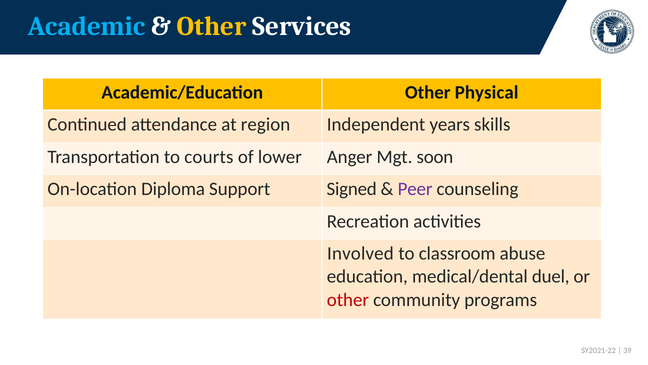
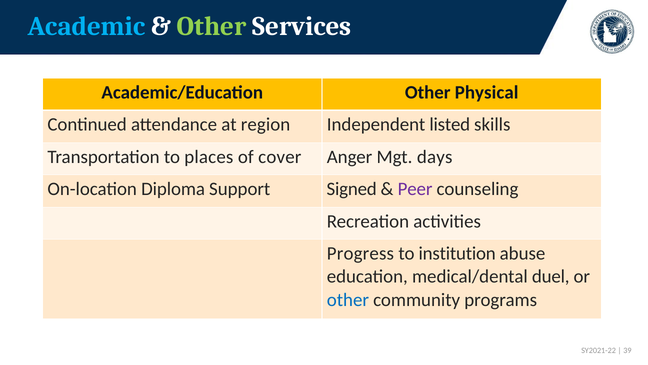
Other colour: yellow -> light green (212, 26)
years: years -> listed (450, 124)
courts: courts -> places (209, 157)
lower: lower -> cover (280, 157)
soon: soon -> days (435, 157)
Involved: Involved -> Progress (360, 253)
classroom: classroom -> institution (457, 253)
other colour: red -> blue (348, 299)
